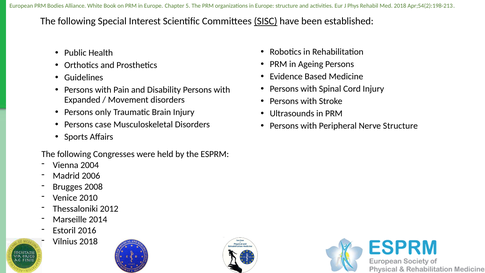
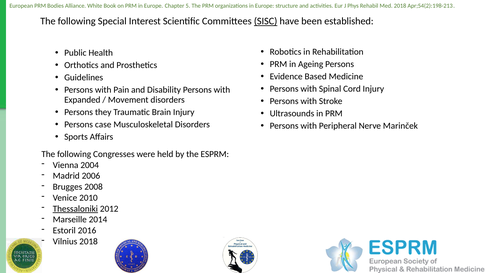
only: only -> they (103, 112)
Nerve Structure: Structure -> Marinček (400, 126)
Thessaloniki underline: none -> present (75, 209)
